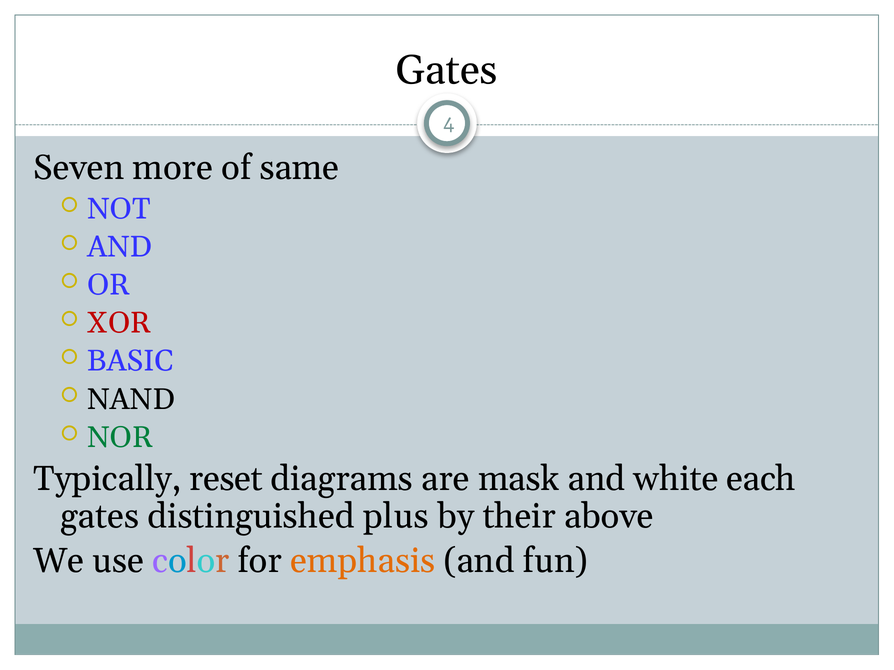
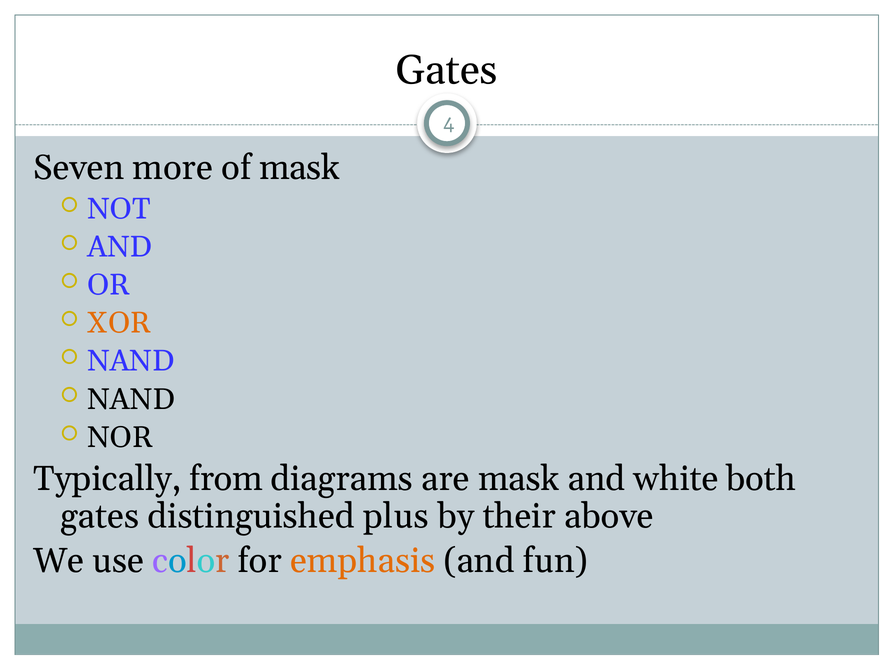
of same: same -> mask (299, 168)
XOR colour: red -> orange (119, 323)
BASIC: BASIC -> NAND (131, 361)
NOR colour: green -> black (120, 438)
reset: reset -> from (226, 479)
each: each -> both (761, 479)
